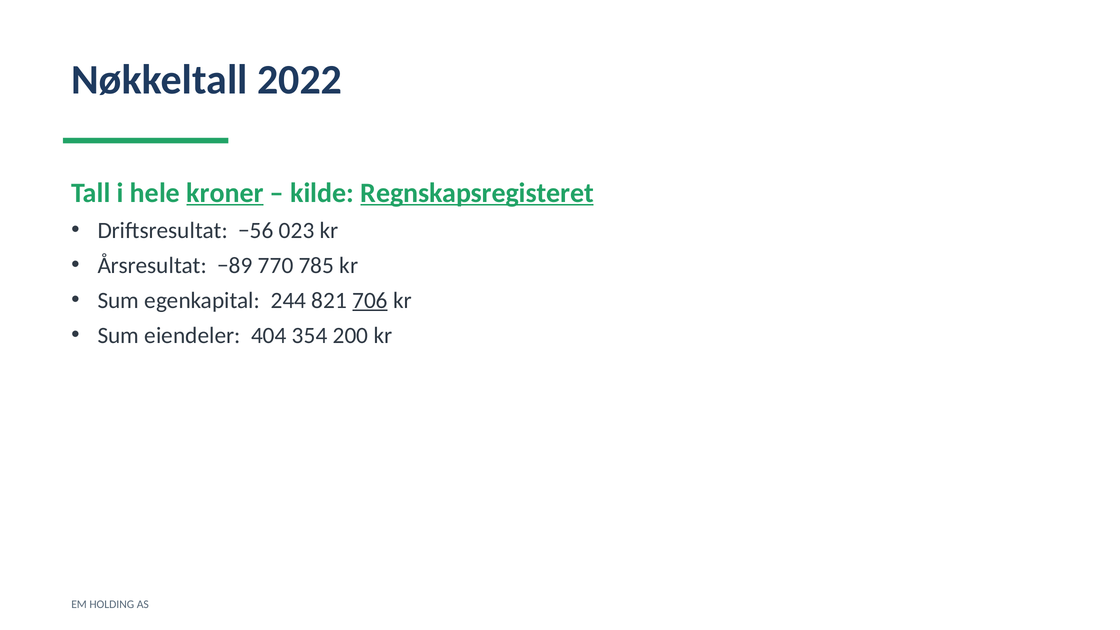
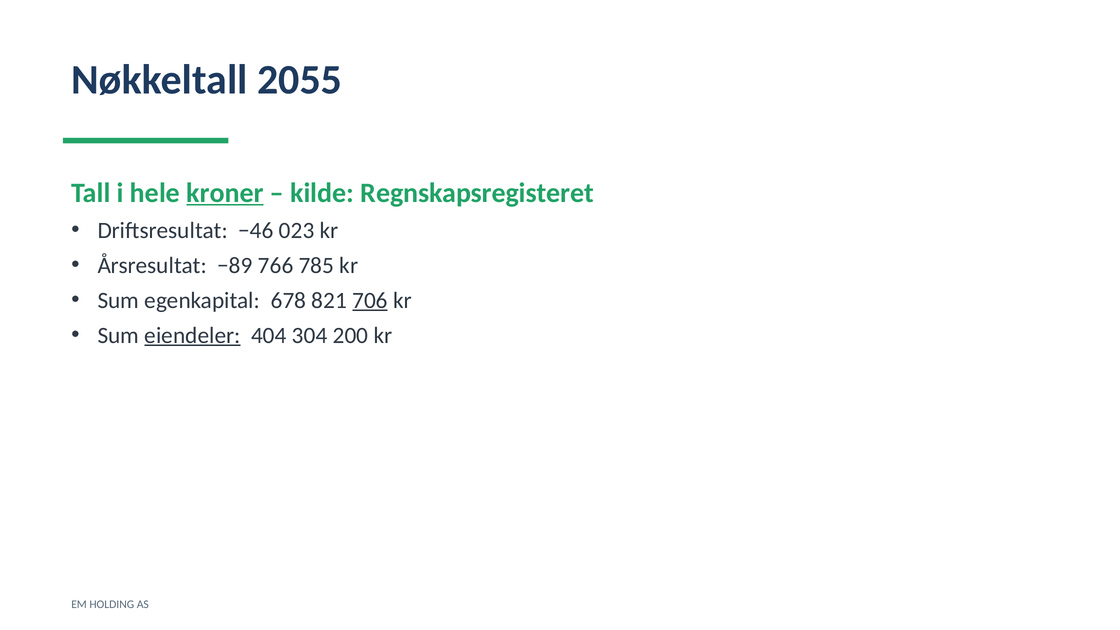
2022: 2022 -> 2055 (300, 80)
Regnskapsregisteret underline: present -> none (477, 193)
−56: −56 -> −46 (256, 230)
770: 770 -> 766 (276, 265)
244: 244 -> 678 (288, 300)
eiendeler underline: none -> present (192, 335)
354: 354 -> 304 (310, 335)
